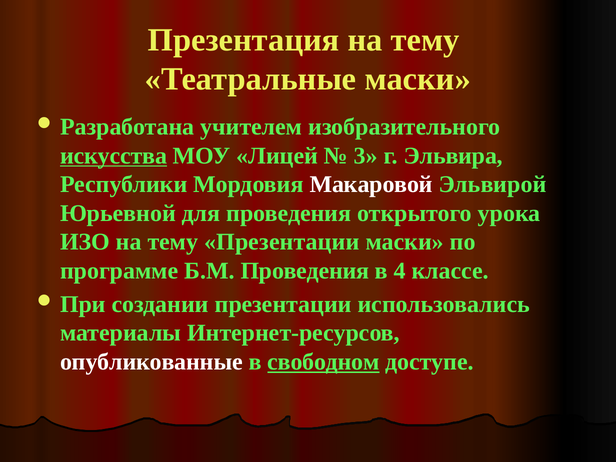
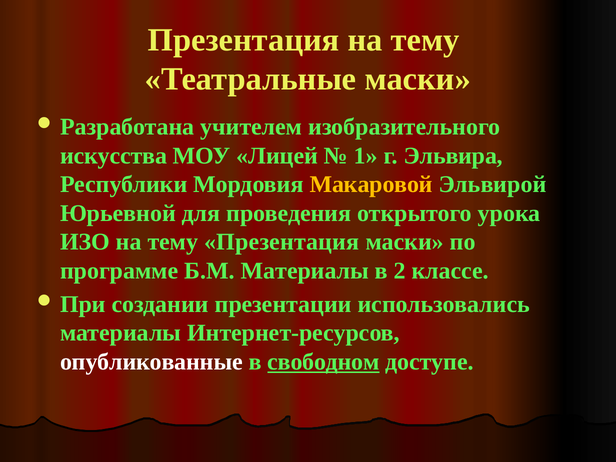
искусства underline: present -> none (114, 156)
3: 3 -> 1 (366, 156)
Макаровой colour: white -> yellow (371, 184)
тему Презентации: Презентации -> Презентация (282, 242)
Б.М Проведения: Проведения -> Материалы (305, 271)
4: 4 -> 2 (400, 271)
